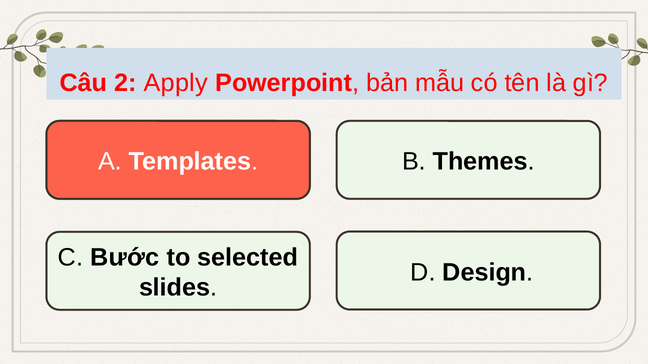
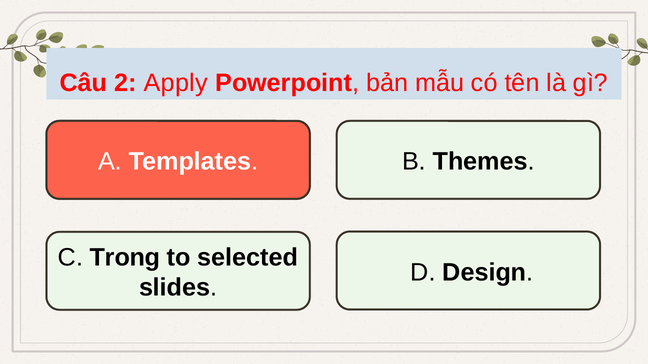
Bước: Bước -> Trong (125, 258)
